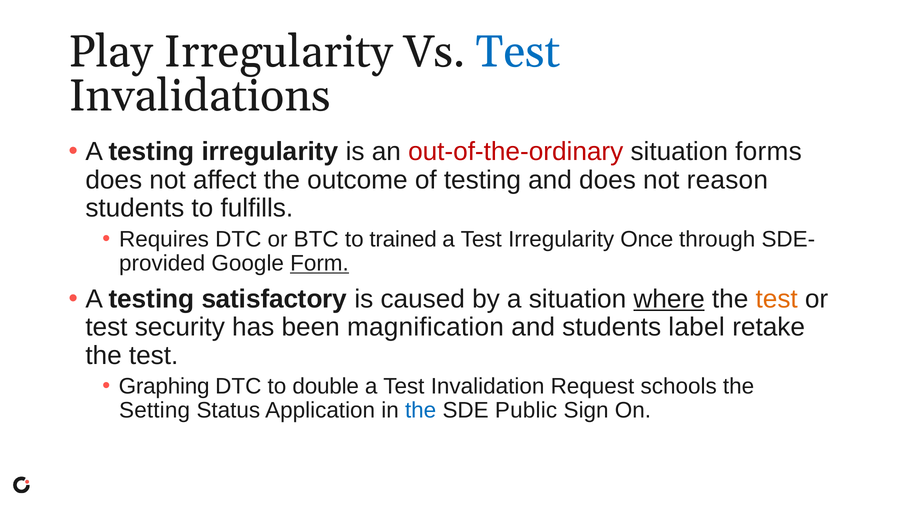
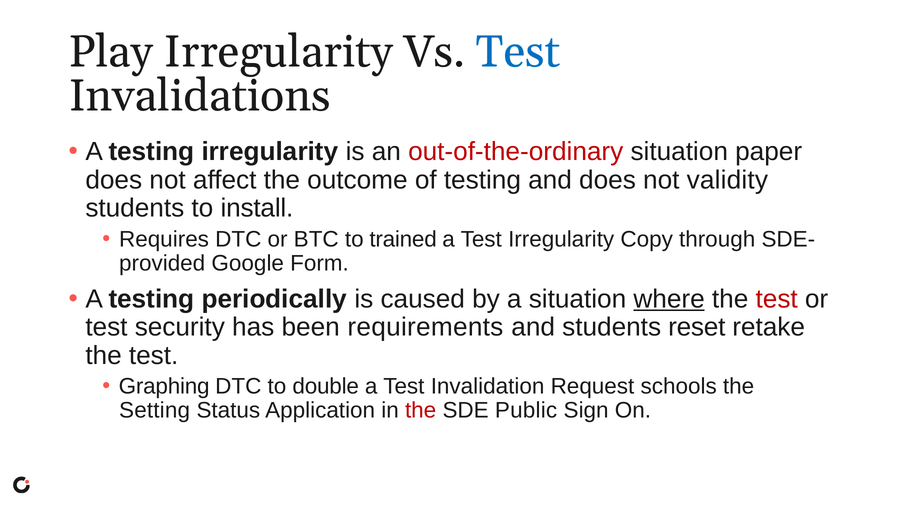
forms: forms -> paper (769, 152)
reason: reason -> validity (727, 180)
fulfills: fulfills -> install (257, 208)
Once: Once -> Copy (647, 239)
Form underline: present -> none (319, 264)
satisfactory: satisfactory -> periodically (274, 299)
test colour: orange -> red (777, 299)
magnification: magnification -> requirements (425, 328)
label: label -> reset (697, 328)
the colour: blue -> red (421, 411)
